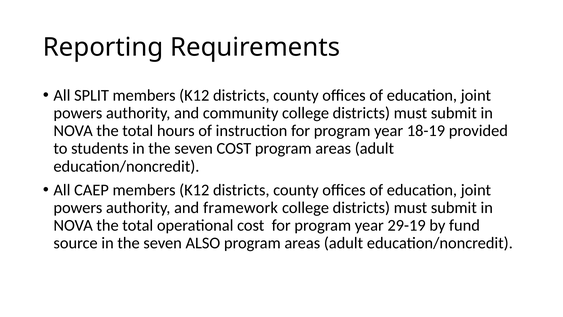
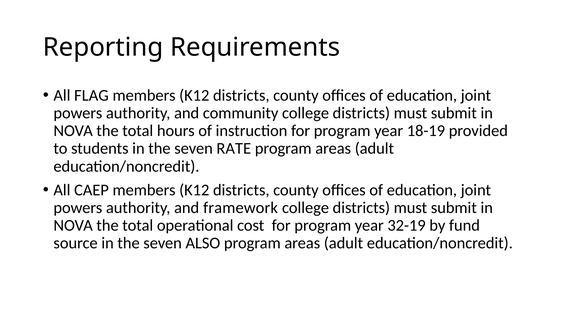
SPLIT: SPLIT -> FLAG (91, 95)
seven COST: COST -> RATE (234, 148)
29-19: 29-19 -> 32-19 (407, 225)
